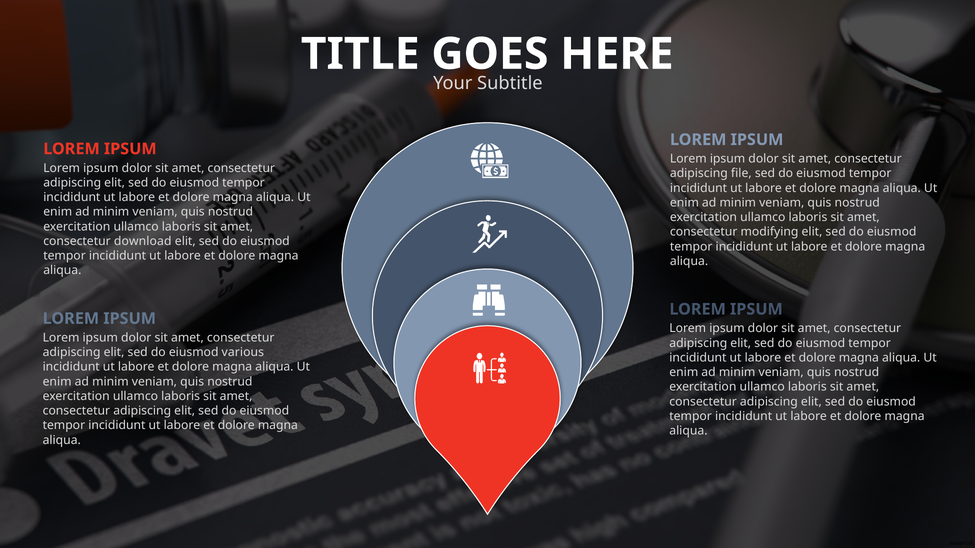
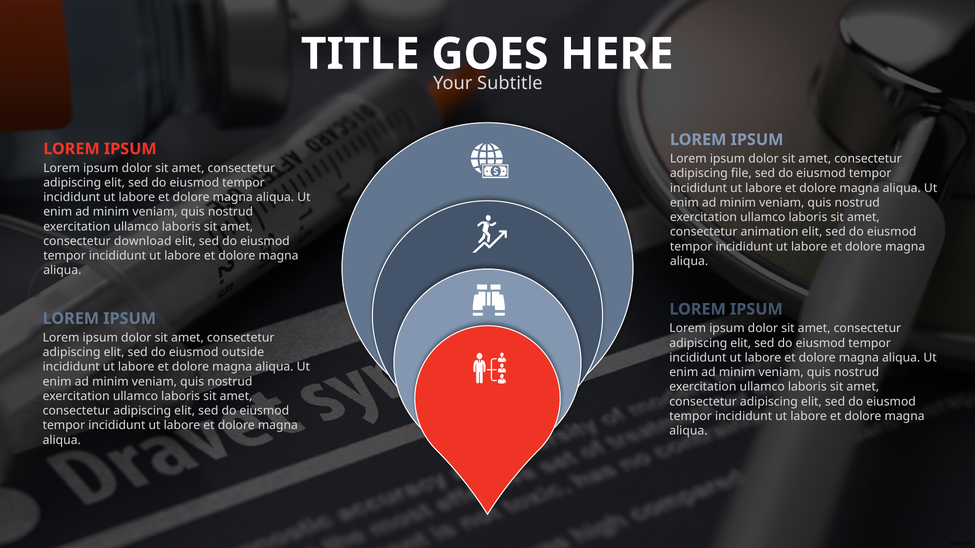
modifying: modifying -> animation (770, 232)
various: various -> outside (243, 353)
